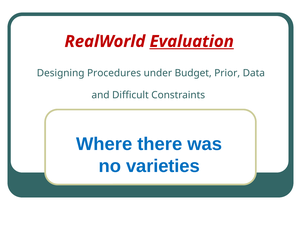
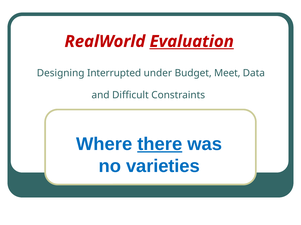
Procedures: Procedures -> Interrupted (114, 73)
Prior: Prior -> Meet (227, 73)
there underline: none -> present (160, 145)
